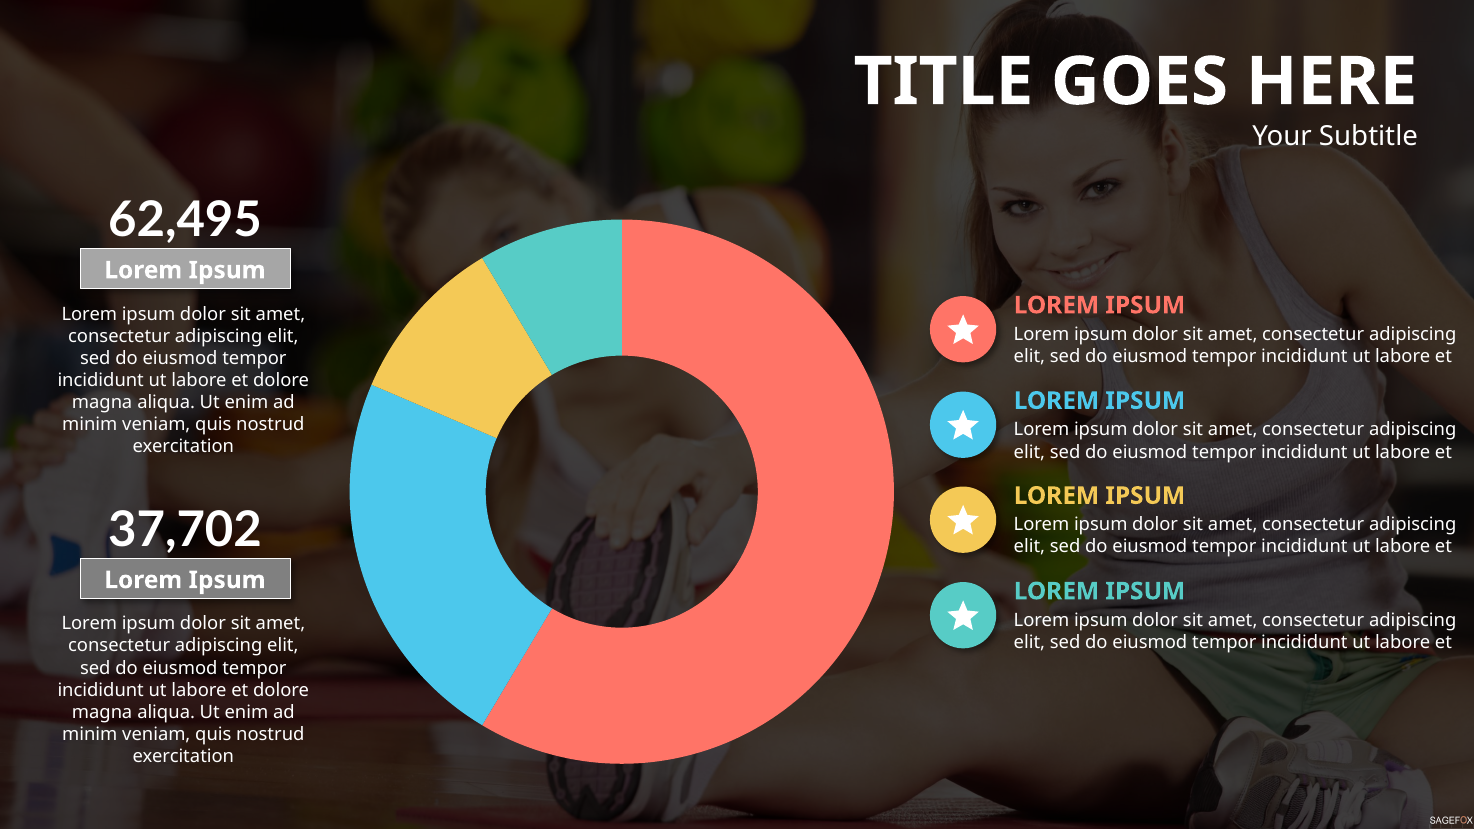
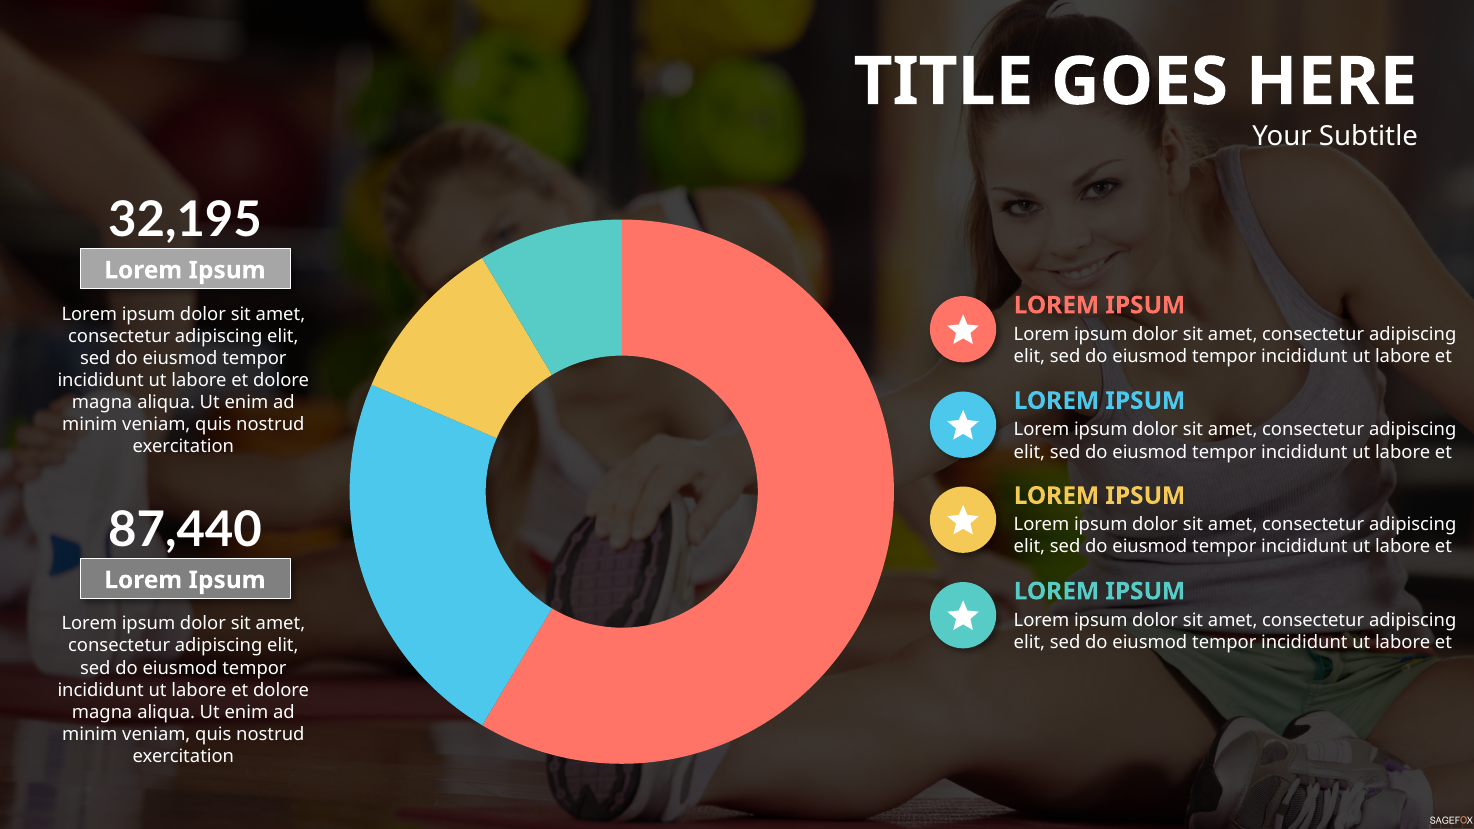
62,495: 62,495 -> 32,195 (185, 221)
37,702: 37,702 -> 87,440 (185, 531)
